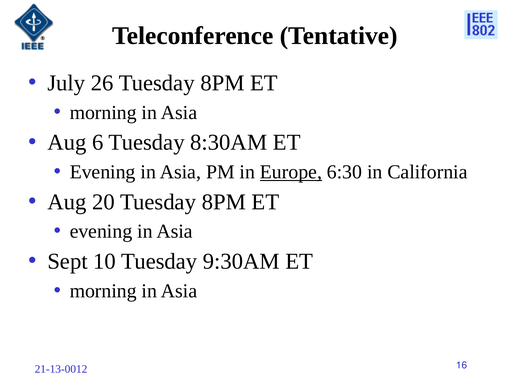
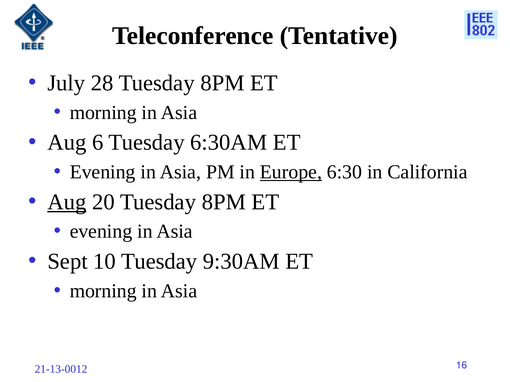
26: 26 -> 28 (102, 83)
8:30AM: 8:30AM -> 6:30AM (229, 143)
Aug underline: none -> present (67, 202)
